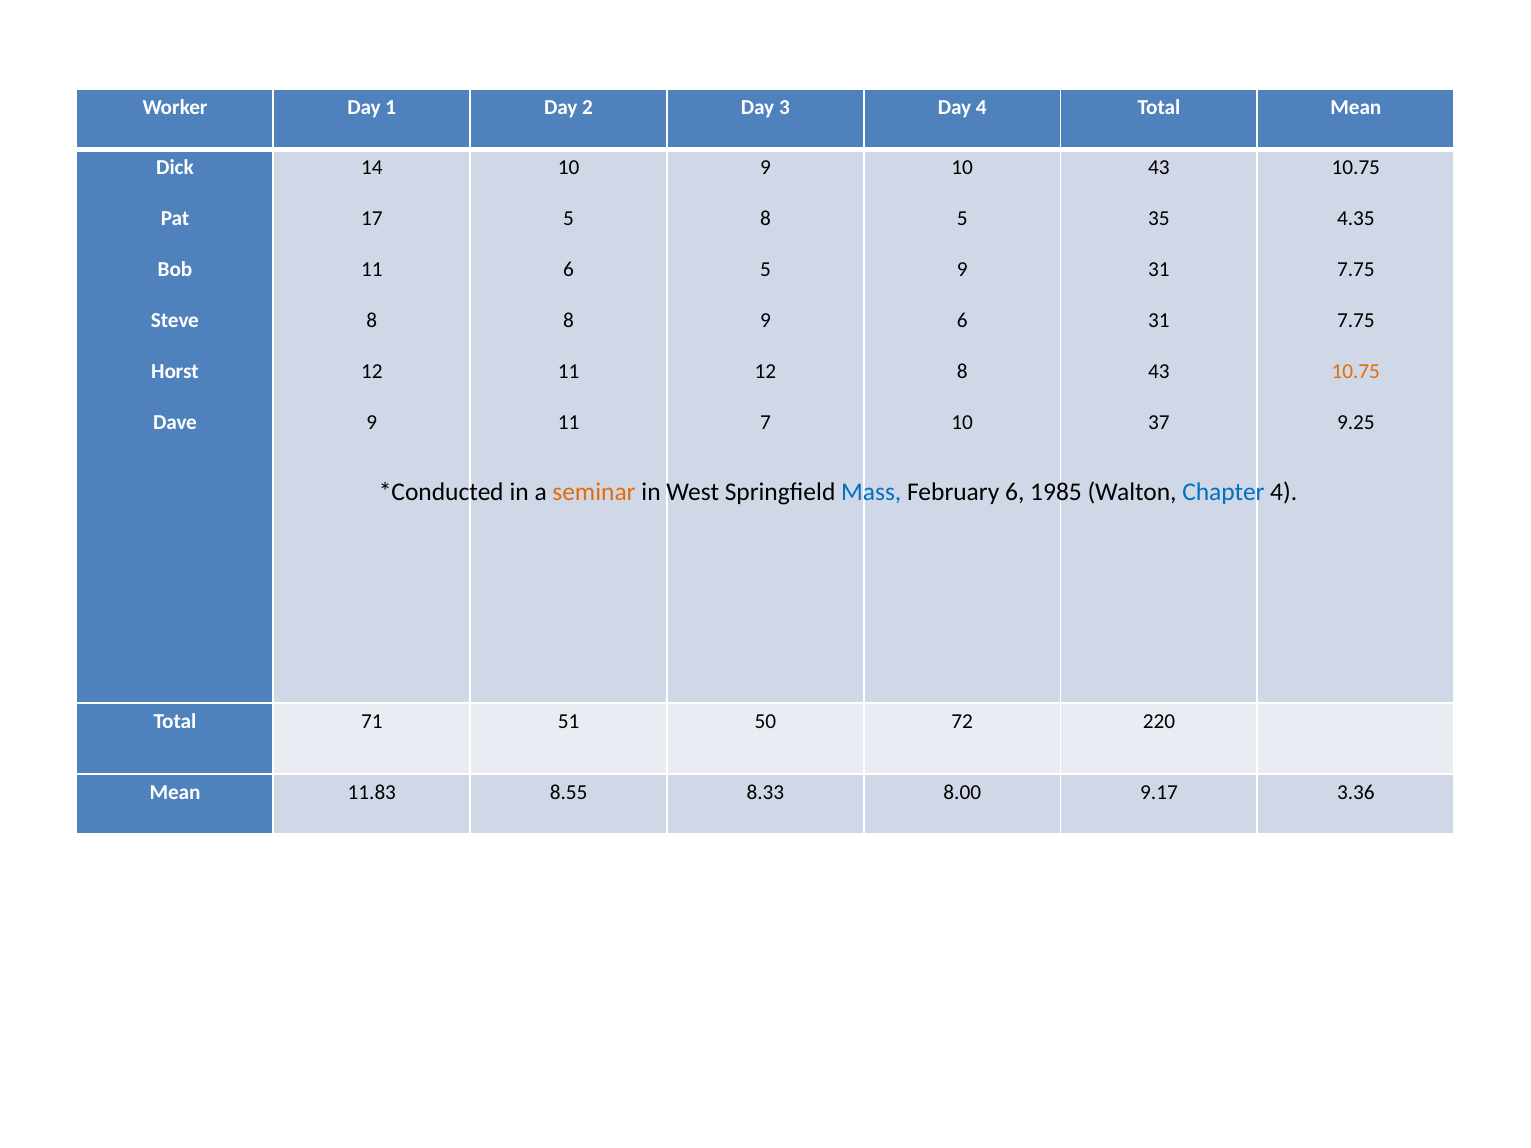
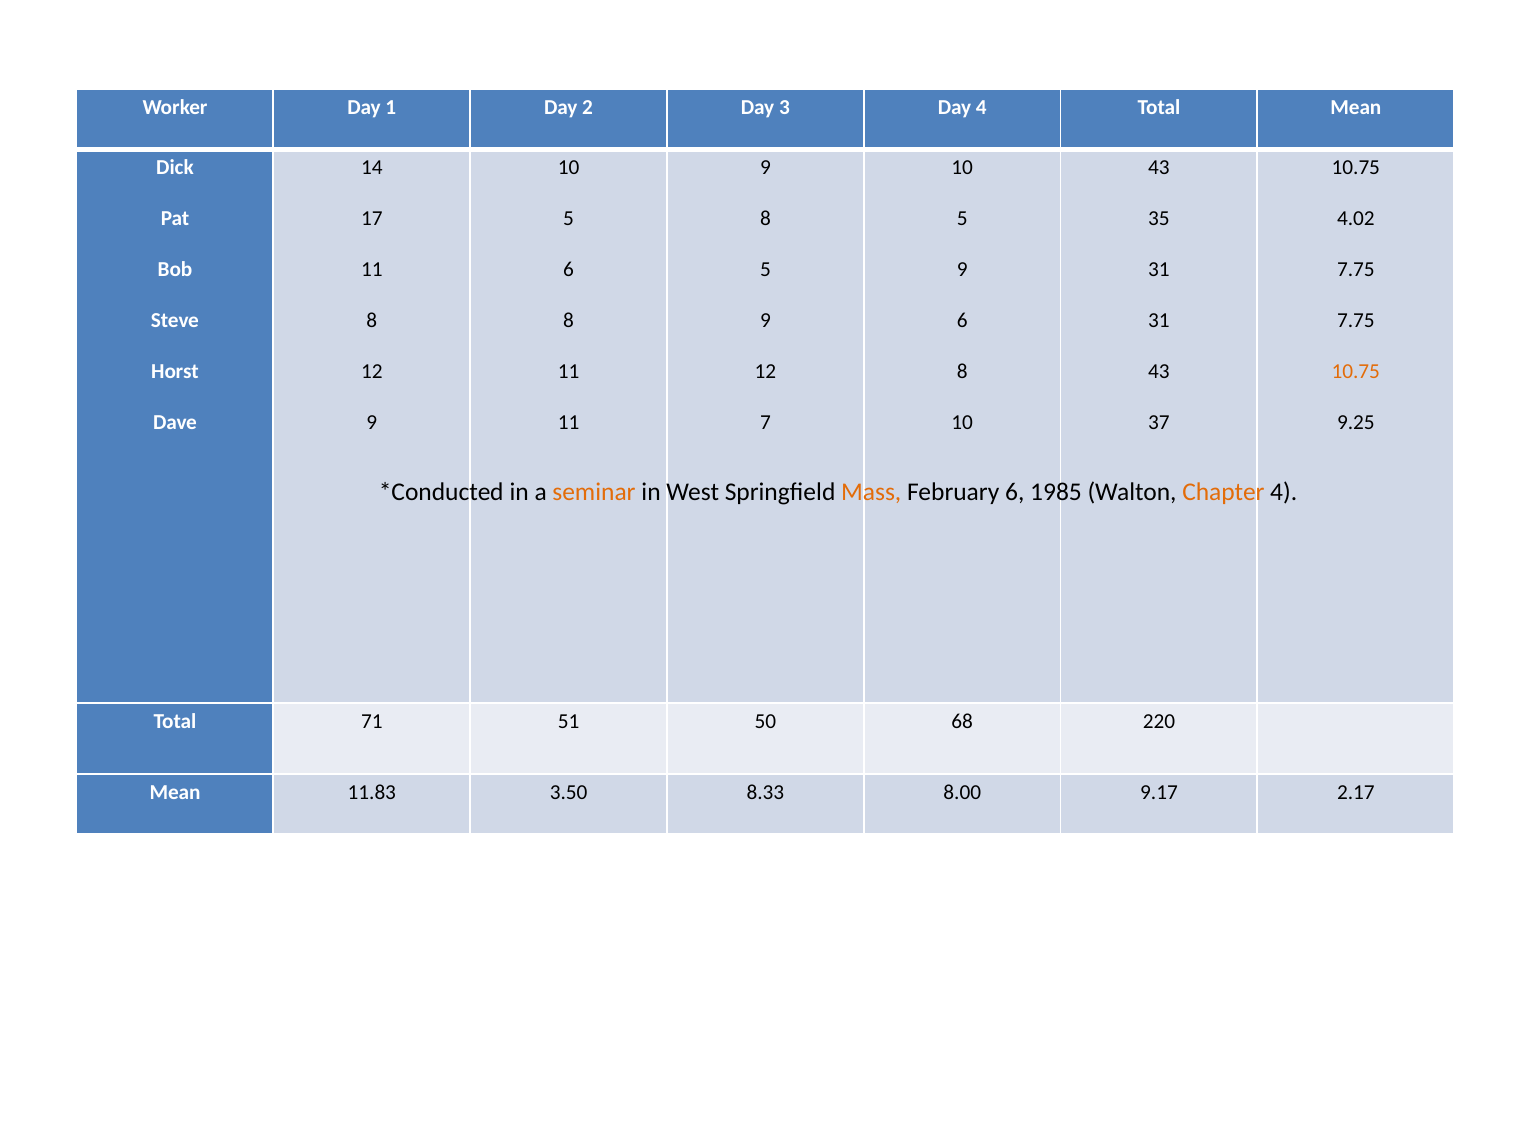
4.35: 4.35 -> 4.02 (1356, 219)
Mass colour: blue -> orange (871, 492)
Chapter colour: blue -> orange (1223, 492)
72: 72 -> 68 (962, 722)
8.55: 8.55 -> 3.50 (569, 793)
3.36: 3.36 -> 2.17 (1356, 793)
